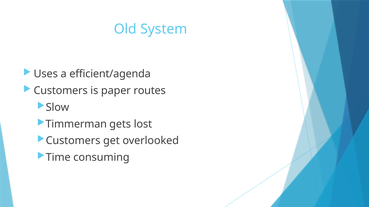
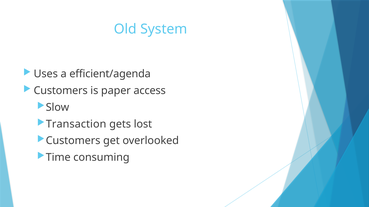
routes: routes -> access (150, 91)
Timmerman: Timmerman -> Transaction (76, 124)
